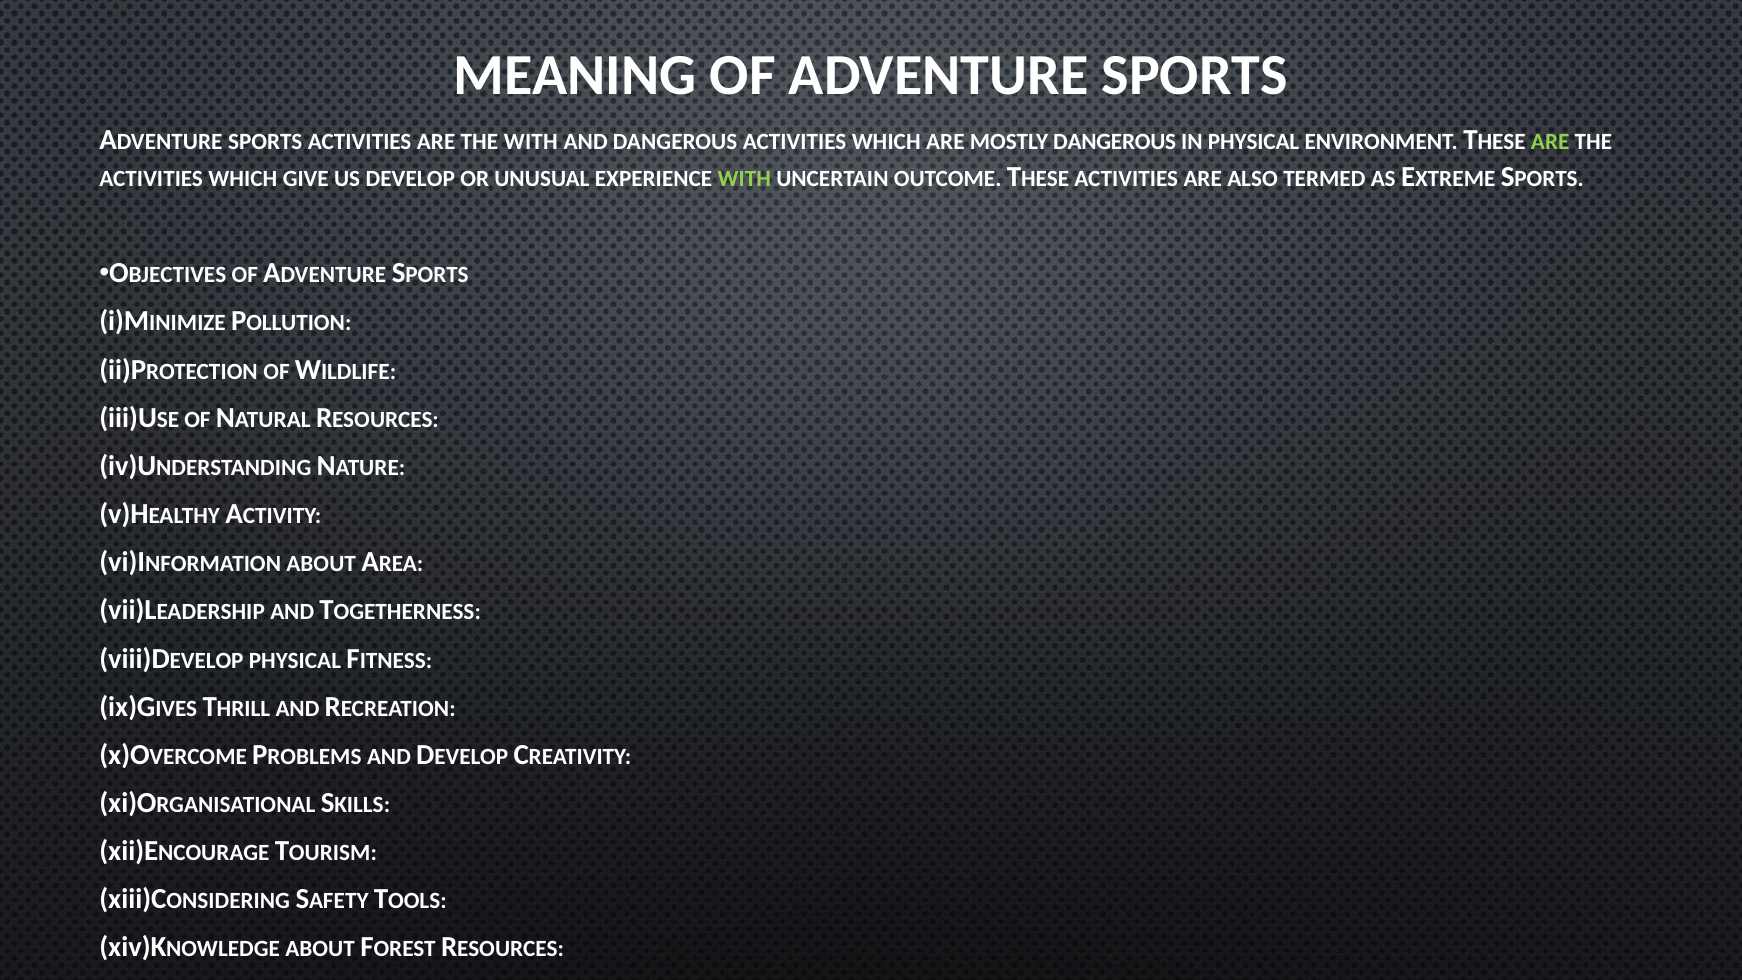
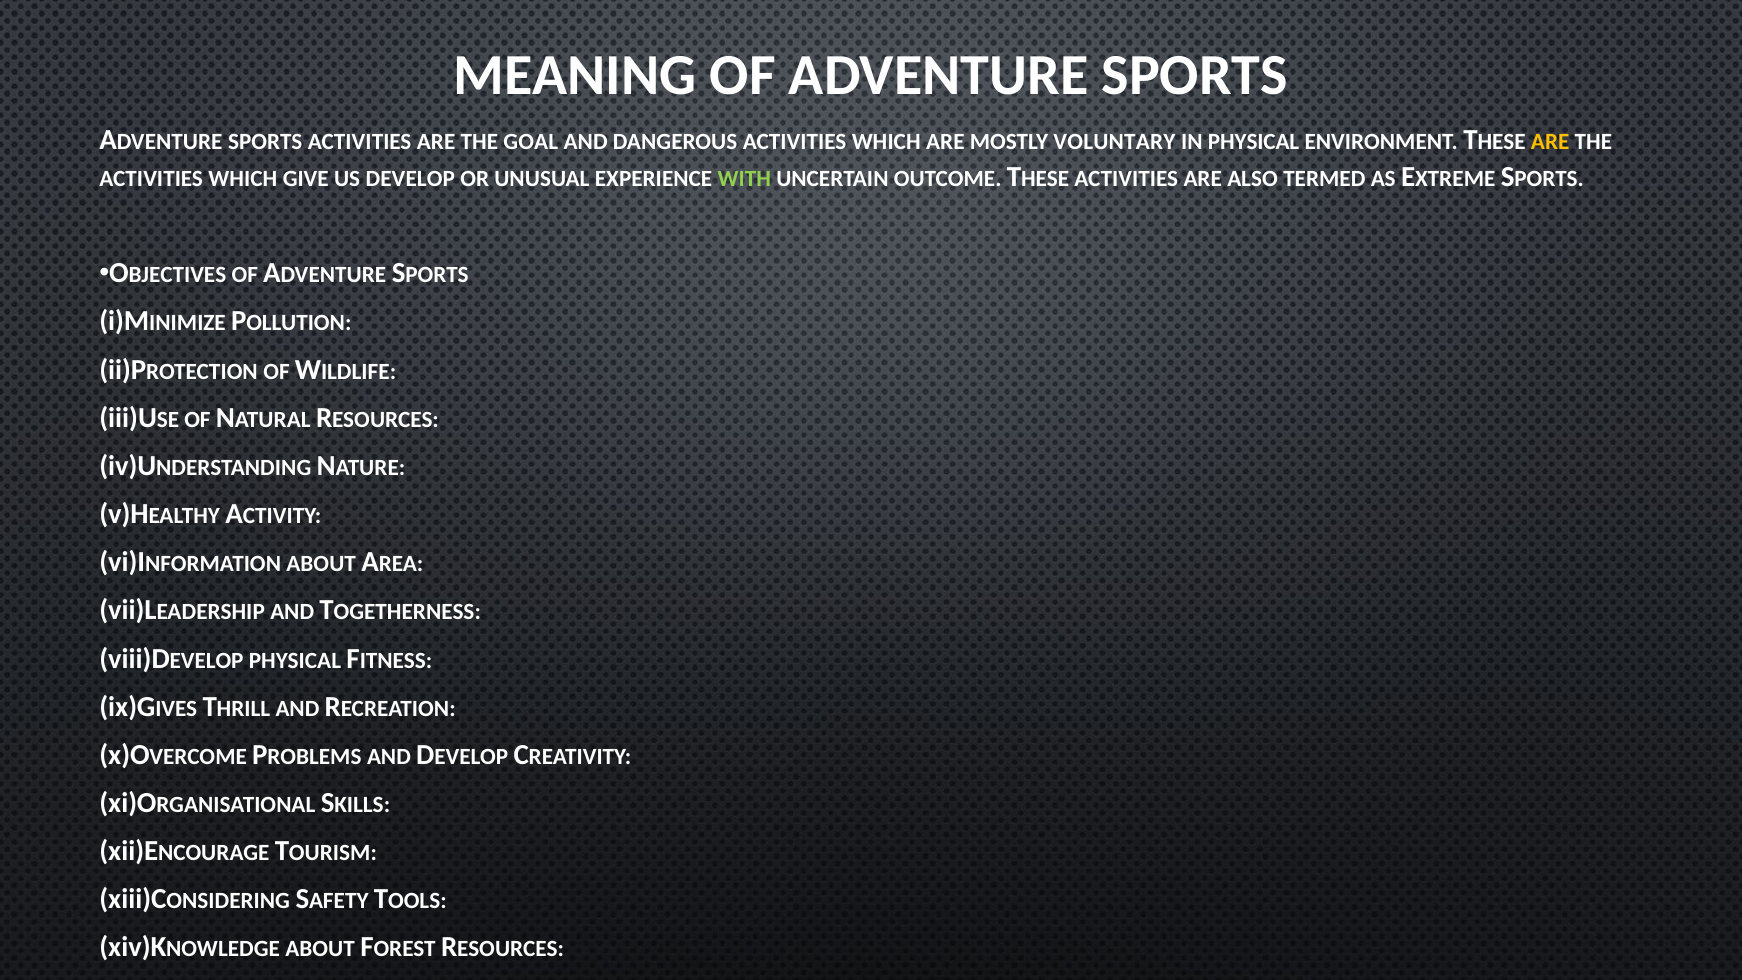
THE WITH: WITH -> GOAL (531, 142)
MOSTLY DANGEROUS: DANGEROUS -> VOLUNTARY (1114, 142)
ARE colour: light green -> yellow (1550, 142)
